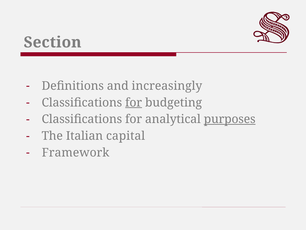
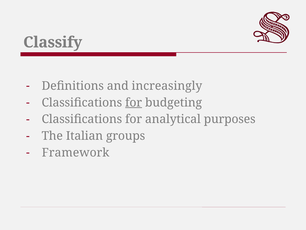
Section: Section -> Classify (53, 42)
purposes underline: present -> none (230, 119)
capital: capital -> groups (126, 136)
